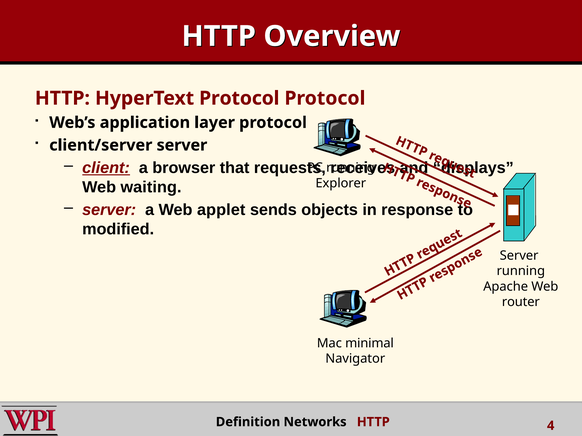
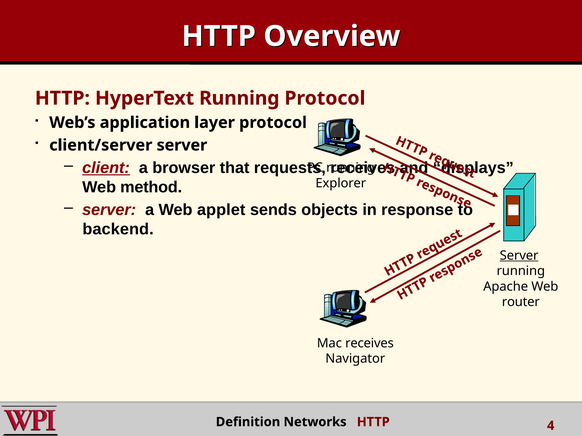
HyperText Protocol: Protocol -> Running (239, 98)
waiting: waiting -> method (151, 187)
modified: modified -> backend (118, 229)
Server underline: none -> present (519, 256)
Mac minimal: minimal -> receives (370, 344)
